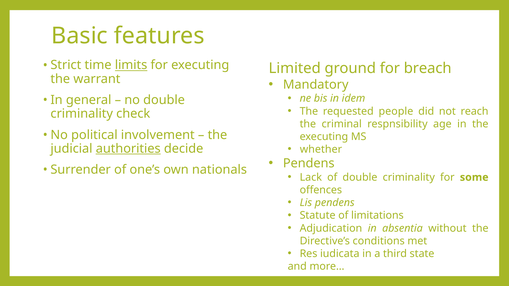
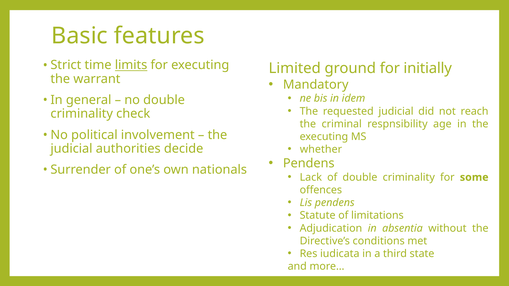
breach: breach -> initially (428, 68)
requested people: people -> judicial (396, 111)
authorities underline: present -> none (128, 149)
